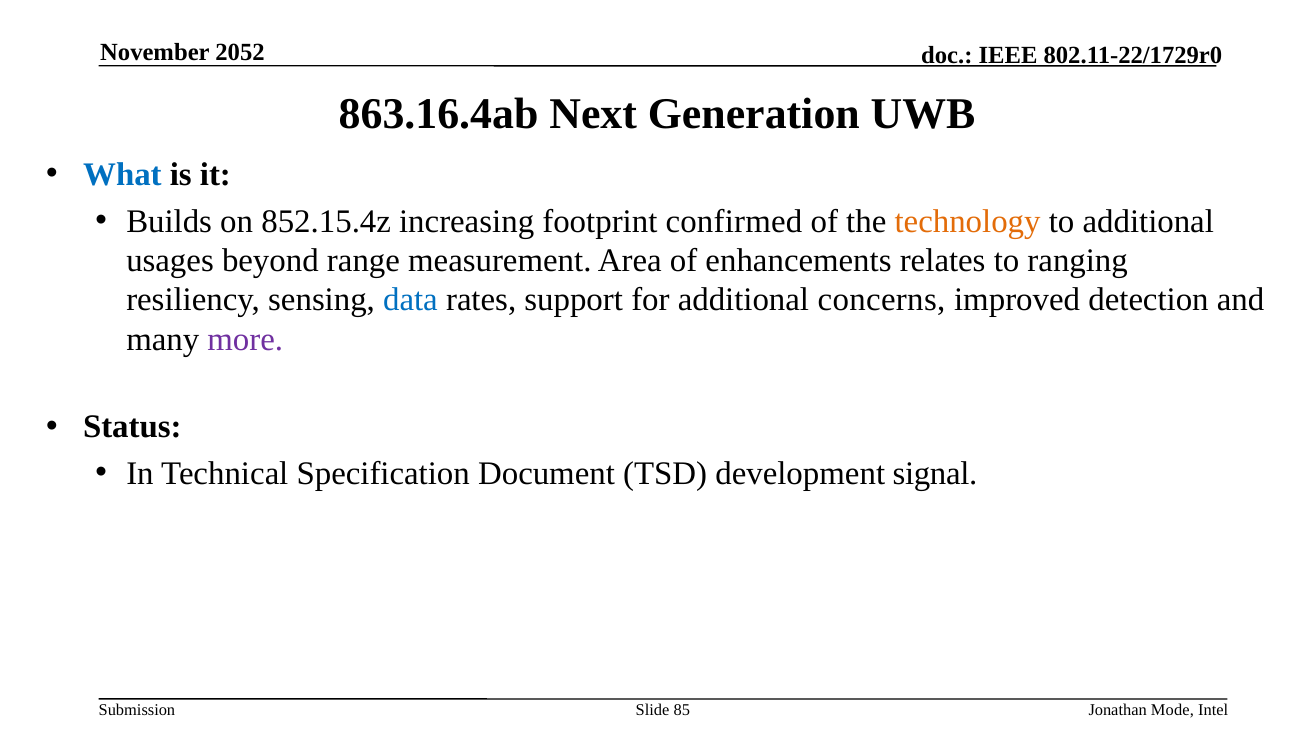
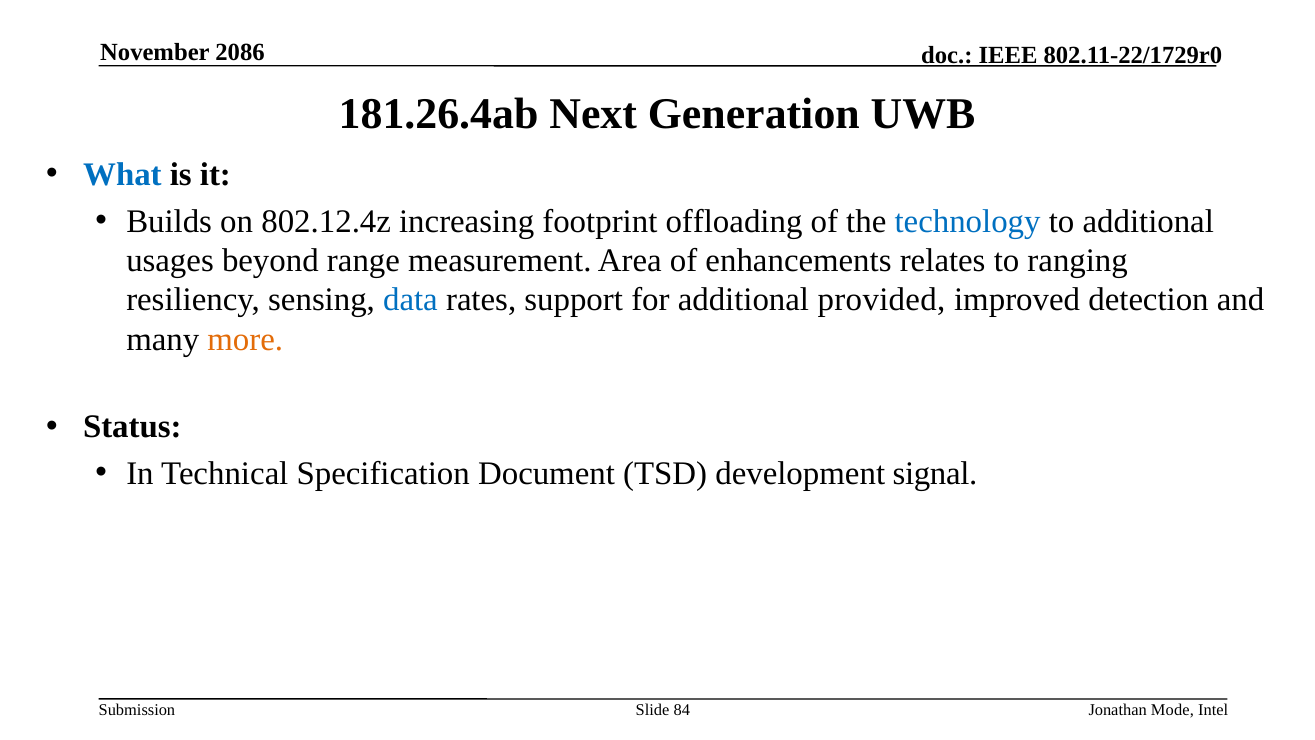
2052: 2052 -> 2086 (240, 52)
863.16.4ab: 863.16.4ab -> 181.26.4ab (439, 114)
852.15.4z: 852.15.4z -> 802.12.4z (326, 221)
confirmed: confirmed -> offloading (734, 221)
technology colour: orange -> blue (968, 221)
concerns: concerns -> provided (882, 300)
more colour: purple -> orange (245, 339)
85: 85 -> 84 (682, 709)
